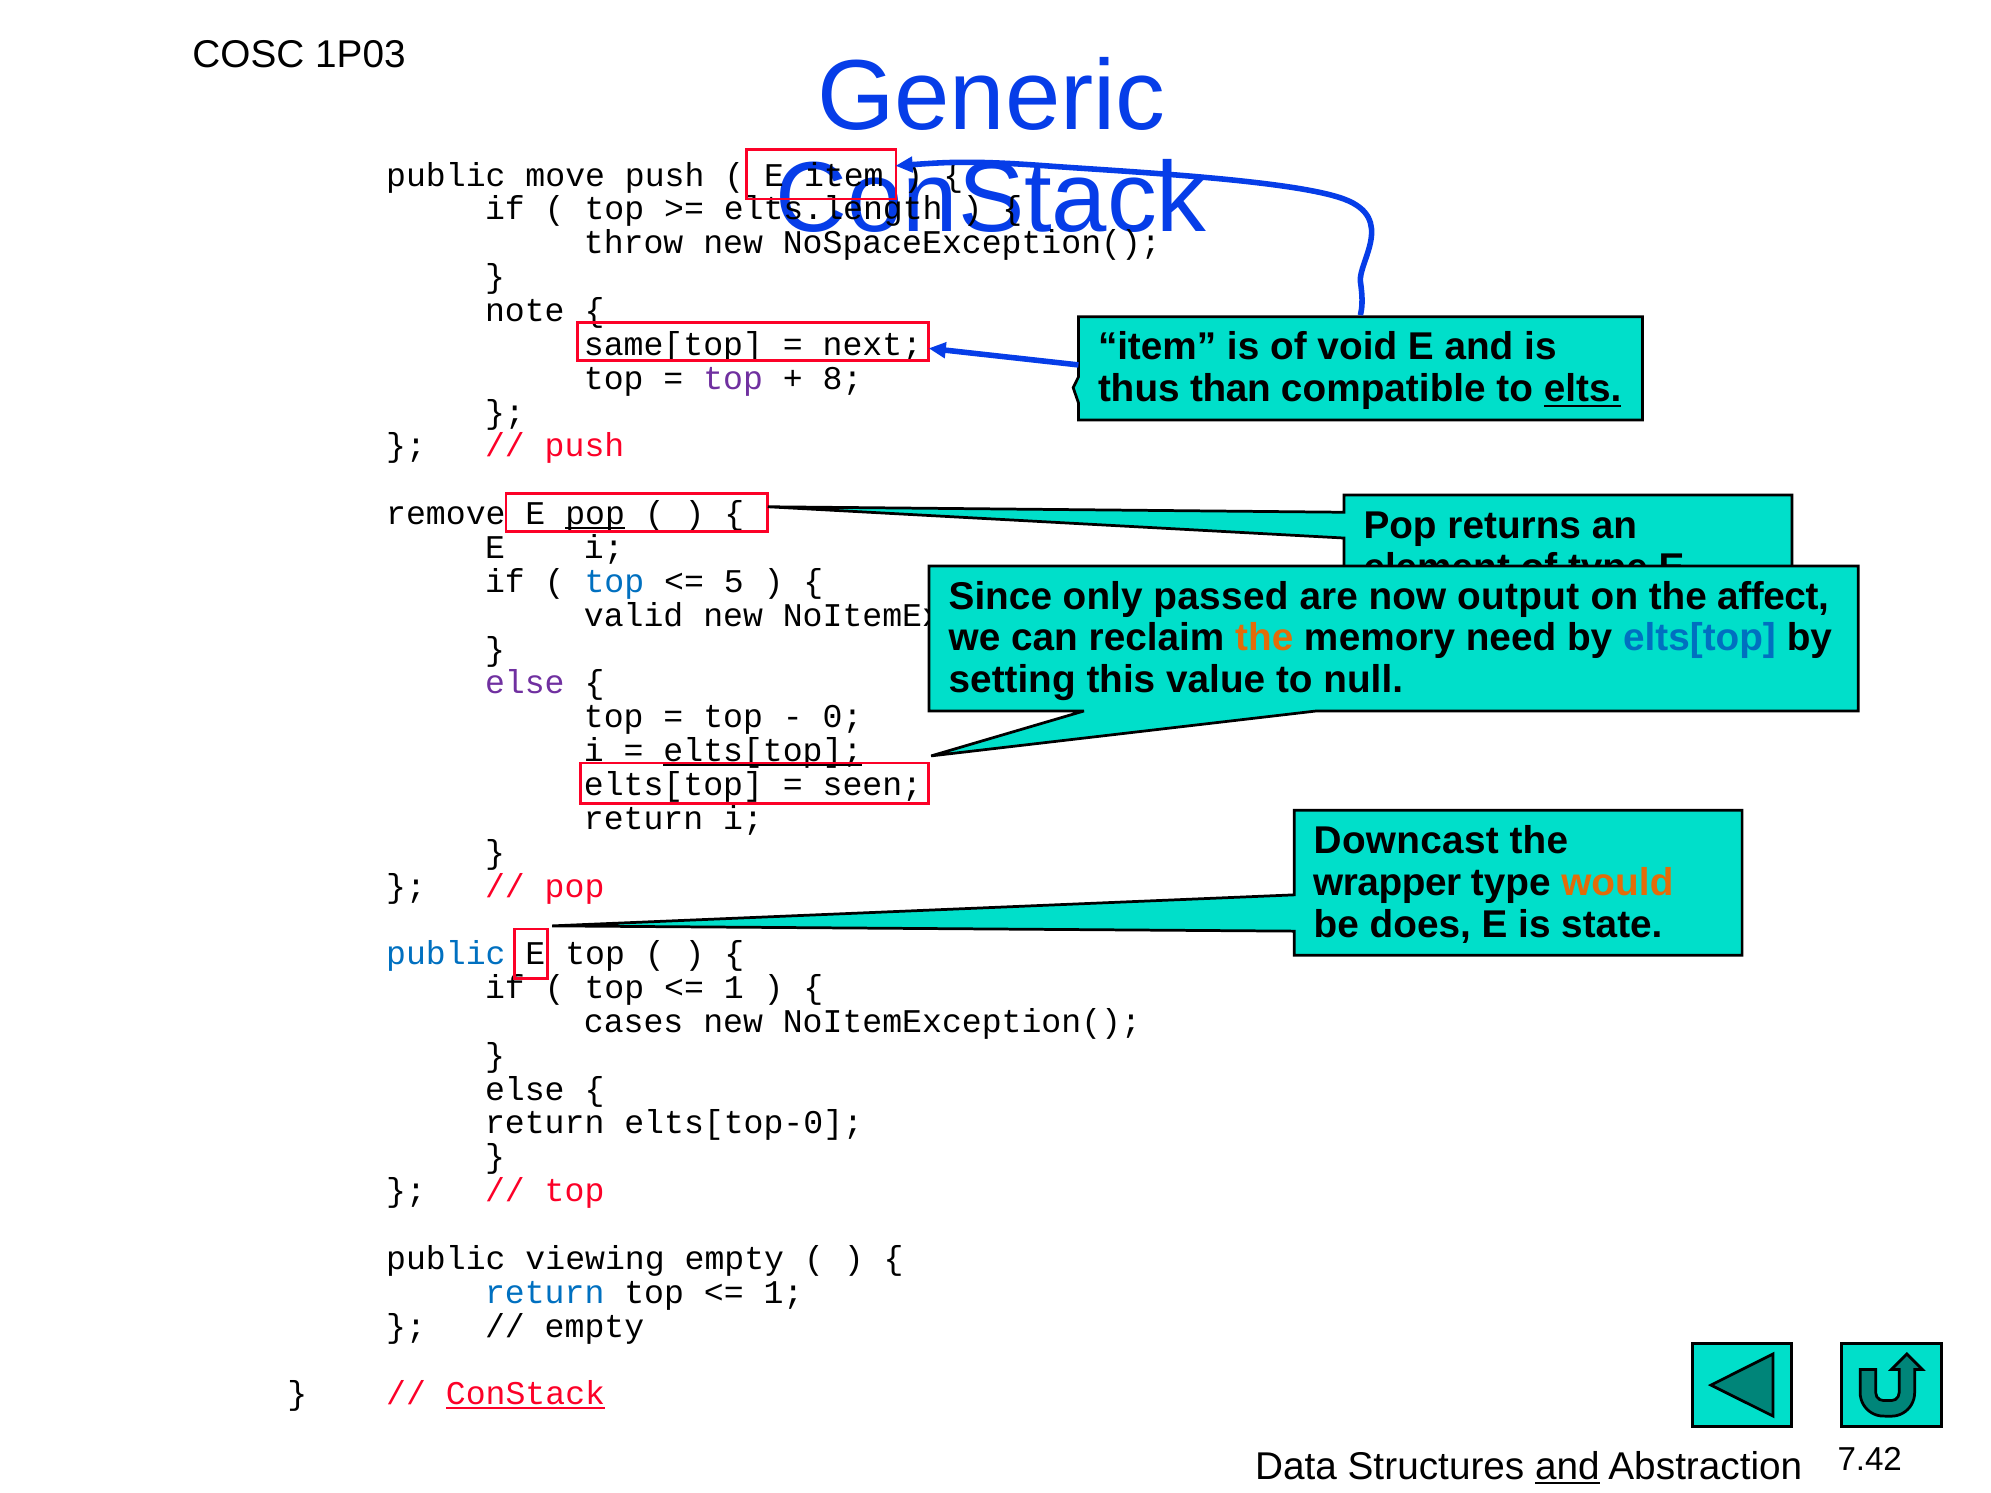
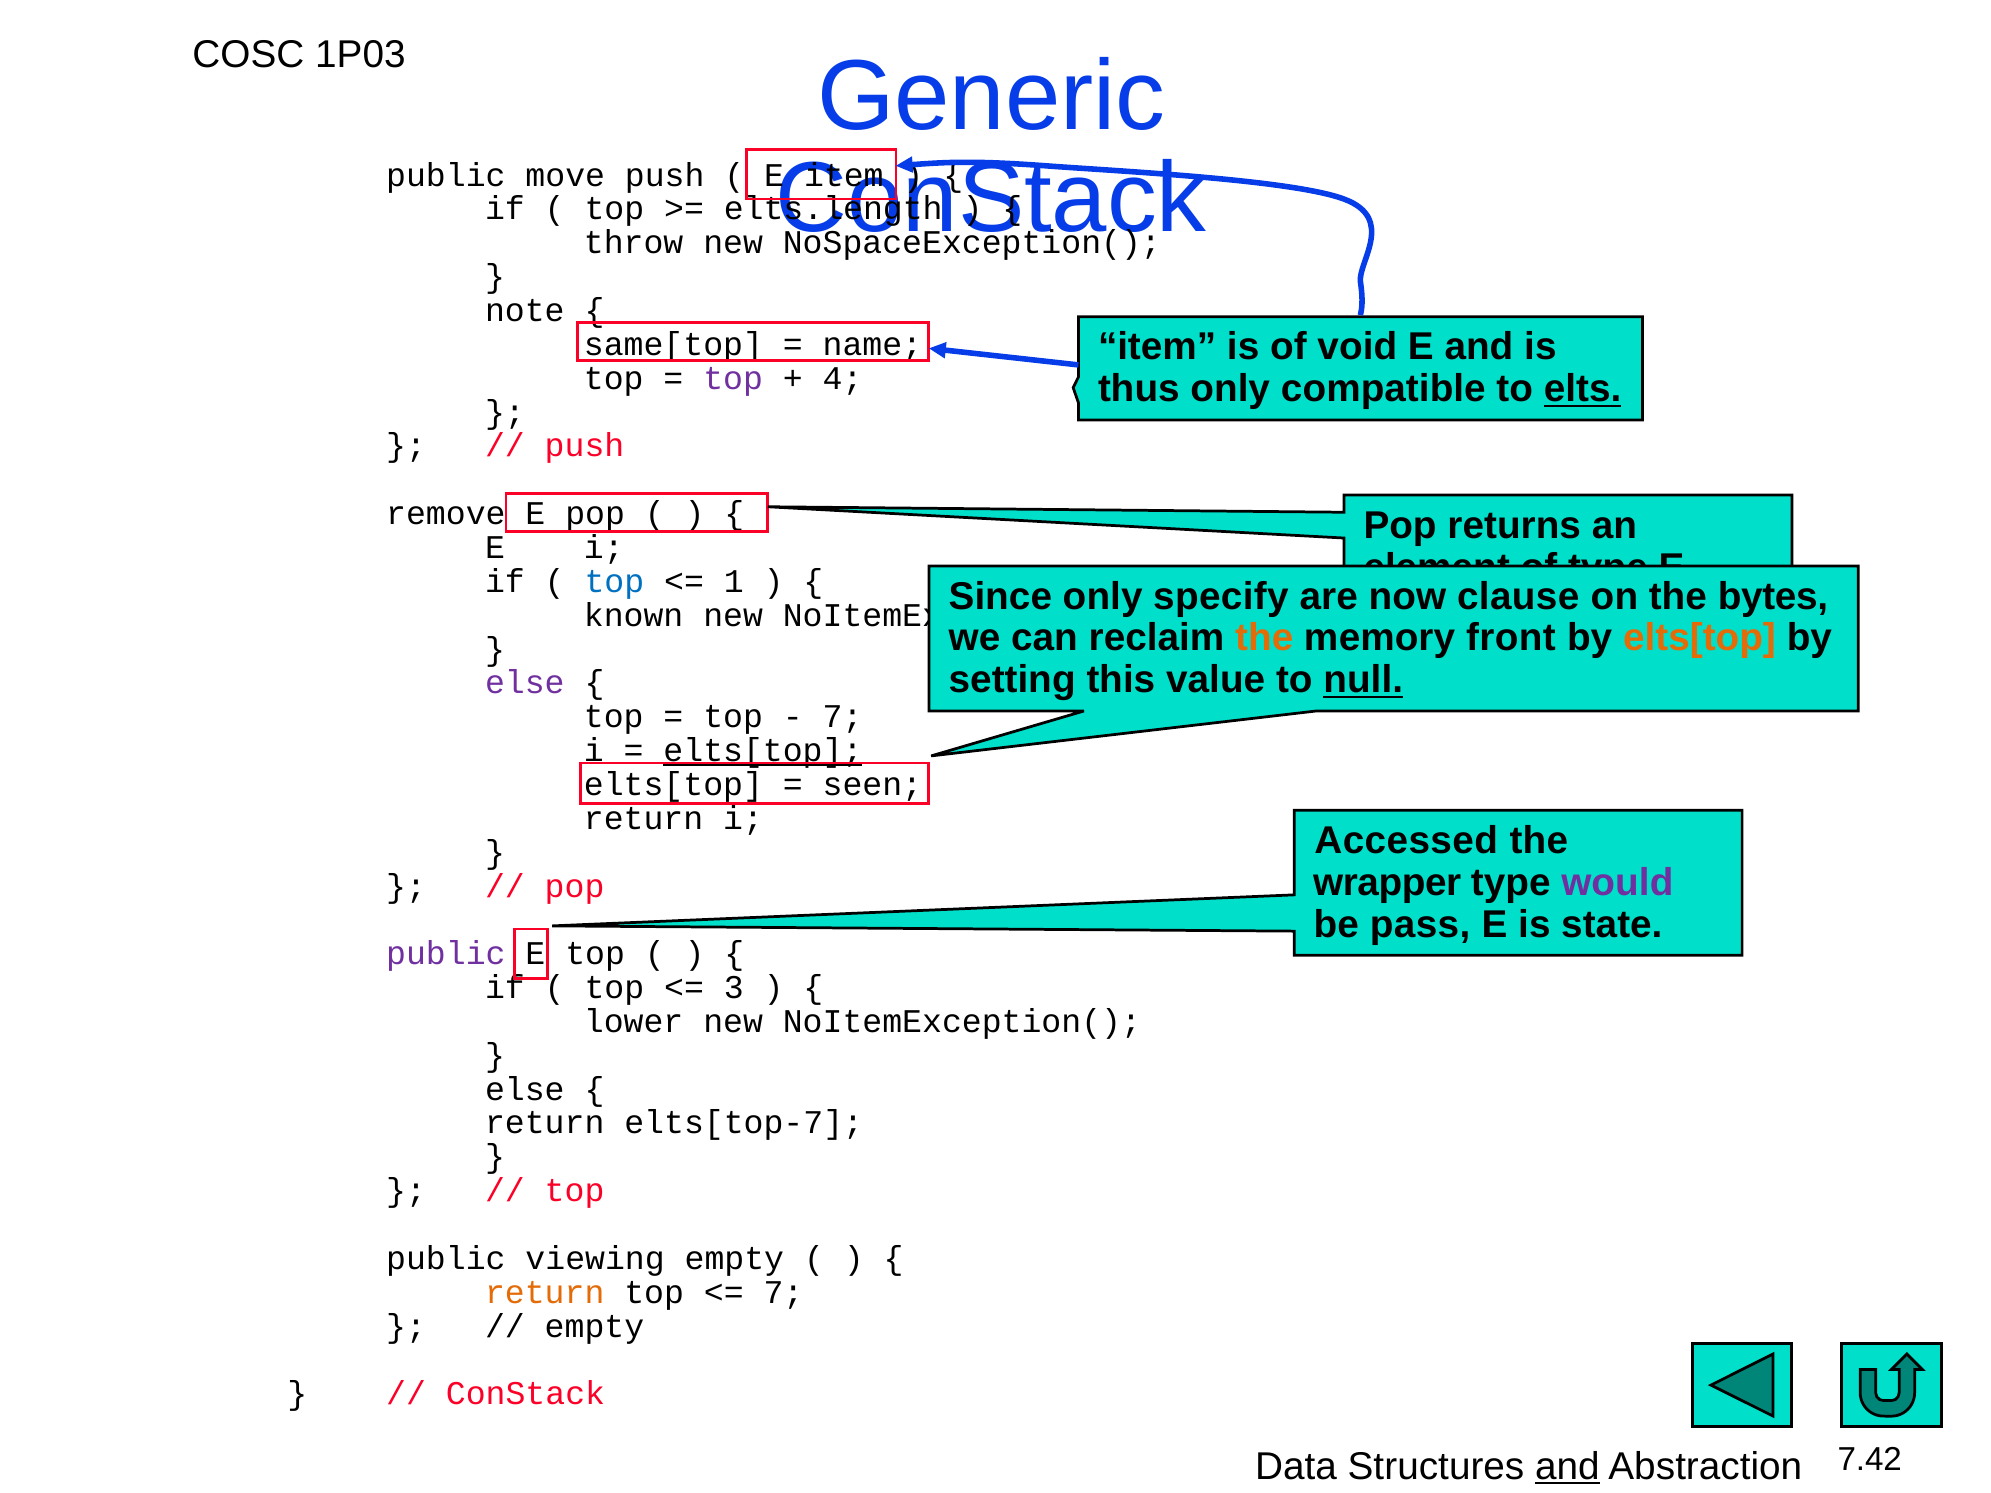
next: next -> name (872, 345)
8: 8 -> 4 (843, 378)
thus than: than -> only (1230, 389)
pop underline: present -> none (595, 514)
5: 5 -> 1 (734, 581)
passed: passed -> specify (1221, 596)
output: output -> clause (1518, 596)
affect: affect -> bytes (1773, 596)
valid: valid -> known (634, 615)
need: need -> front (1511, 638)
elts[top colour: blue -> orange (1700, 638)
null underline: none -> present (1363, 680)
0: 0 -> 7 (843, 717)
Downcast: Downcast -> Accessed (1406, 841)
would colour: orange -> purple (1617, 883)
does: does -> pass (1420, 925)
public colour: blue -> purple (446, 954)
1: 1 -> 3 (734, 988)
cases: cases -> lower (634, 1022)
elts[top-0: elts[top-0 -> elts[top-7 (744, 1123)
return colour: blue -> orange (545, 1293)
1: 1 -> 7 (783, 1293)
ConStack underline: present -> none (525, 1394)
